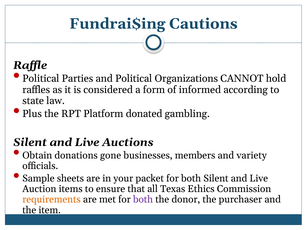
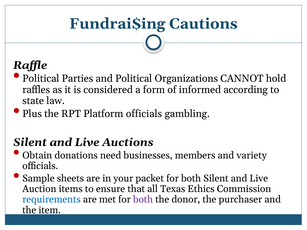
Platform donated: donated -> officials (144, 114)
gone: gone -> need (111, 155)
requirements colour: orange -> blue (52, 200)
